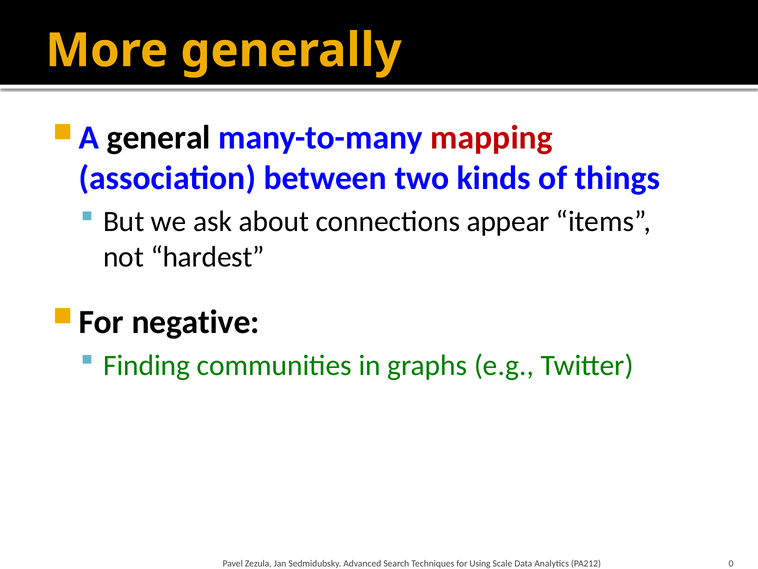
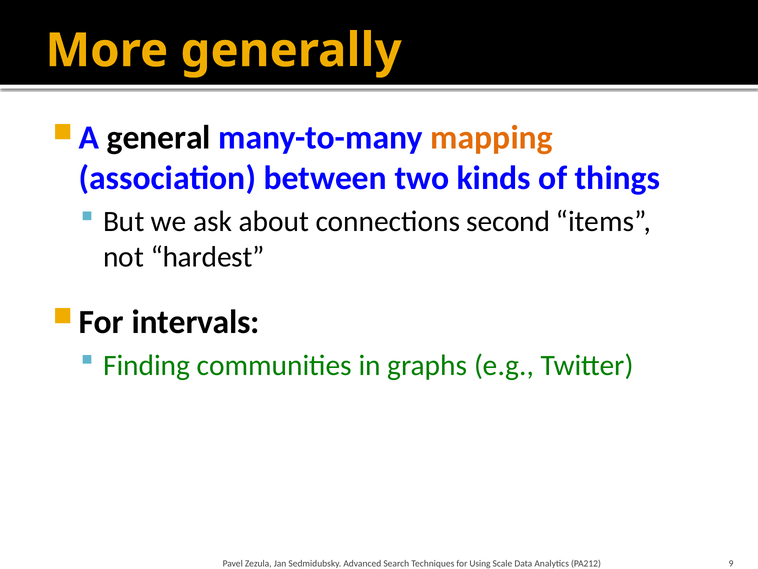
mapping colour: red -> orange (492, 138)
appear: appear -> second (508, 221)
negative: negative -> intervals (196, 322)
0: 0 -> 9 (731, 563)
